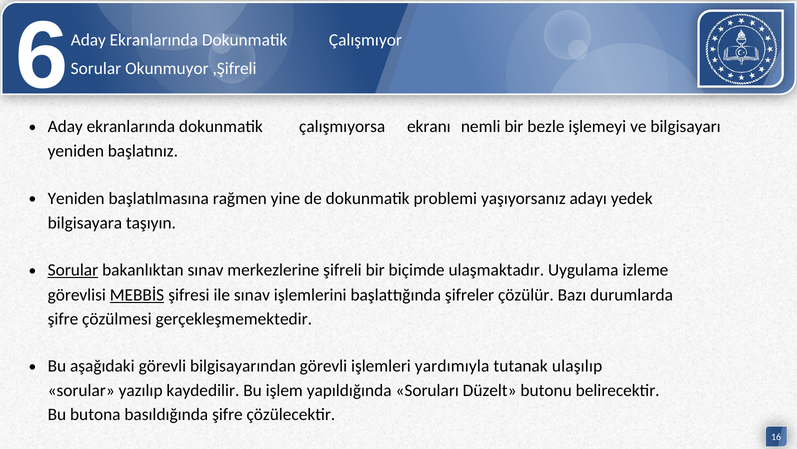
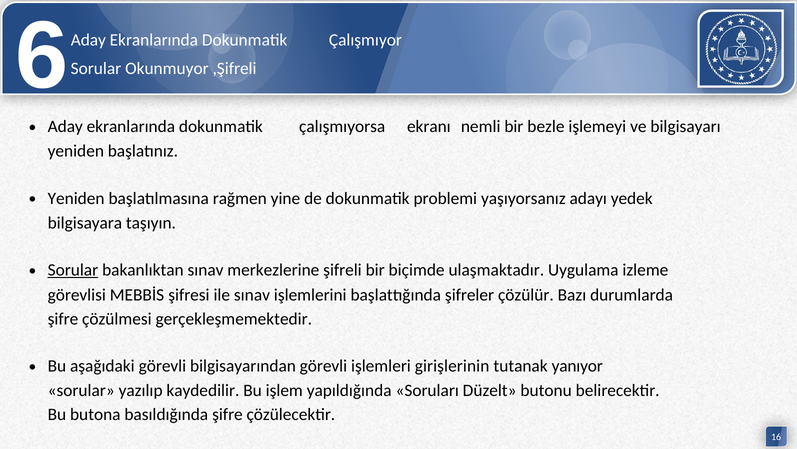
MEBBİS underline: present -> none (137, 294)
yardımıyla: yardımıyla -> girişlerinin (452, 365)
ulaşılıp: ulaşılıp -> yanıyor (577, 365)
